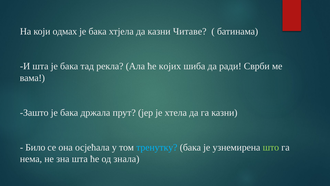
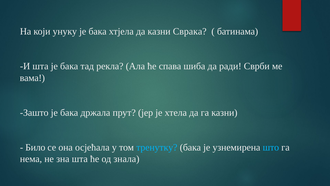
одмах: одмах -> унуку (65, 32)
Читаве: Читаве -> Сврака (190, 32)
којих: којих -> спава (170, 66)
што colour: light green -> light blue (271, 147)
